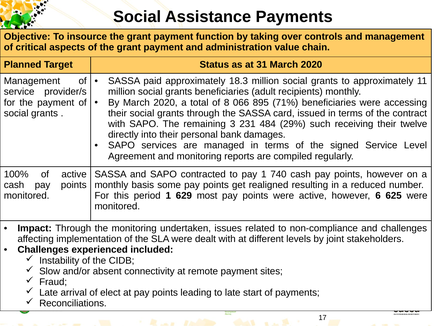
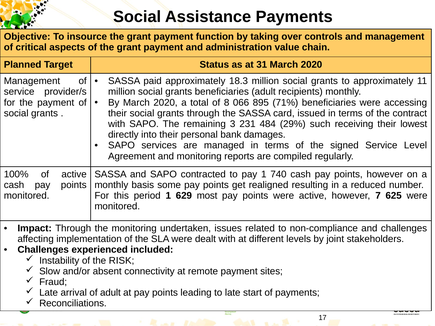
twelve: twelve -> lowest (414, 124)
6: 6 -> 7 (378, 196)
CIDB: CIDB -> RISK (122, 261)
of elect: elect -> adult (110, 293)
